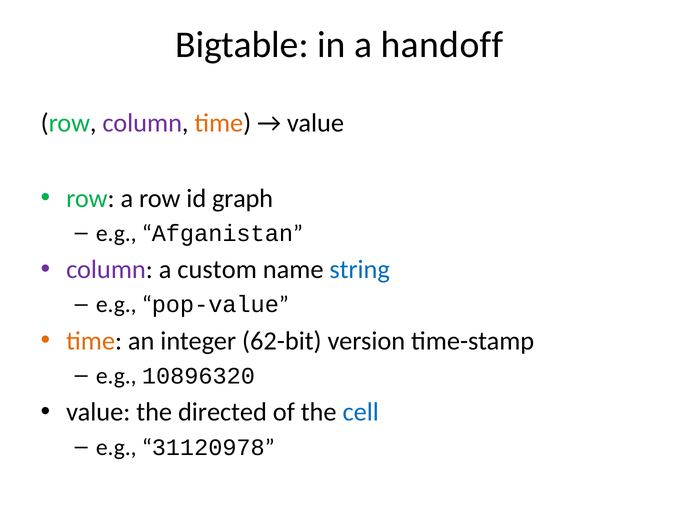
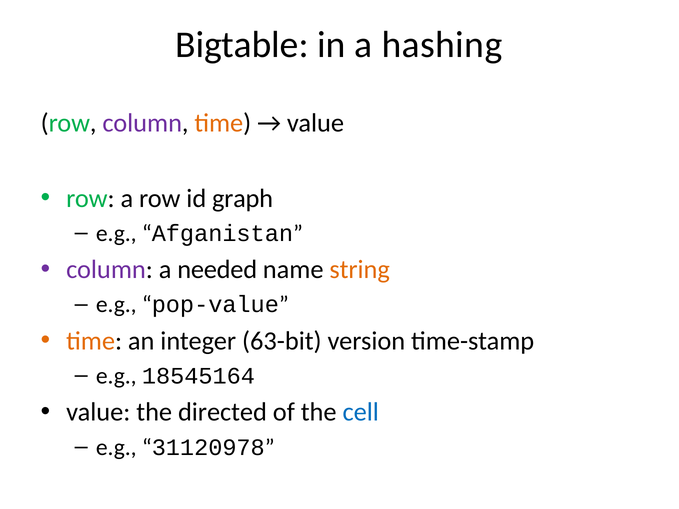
handoff: handoff -> hashing (442, 45)
custom: custom -> needed (217, 270)
string colour: blue -> orange (360, 270)
62-bit: 62-bit -> 63-bit (282, 341)
10896320: 10896320 -> 18545164 (198, 376)
